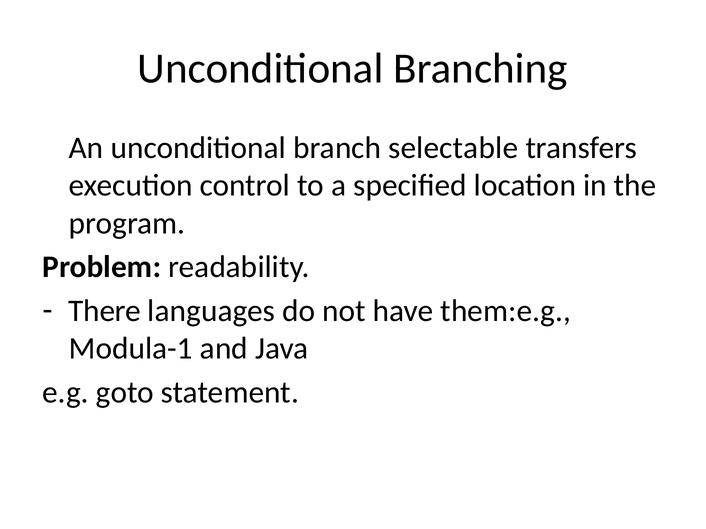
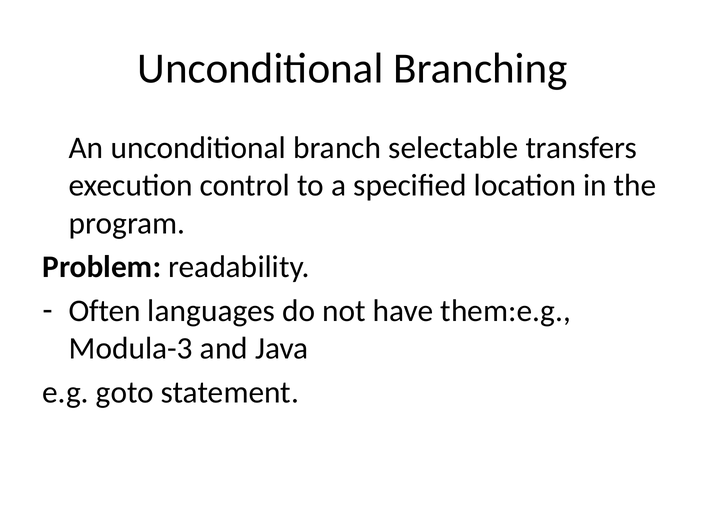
There: There -> Often (105, 311)
Modula-1: Modula-1 -> Modula-3 (131, 349)
